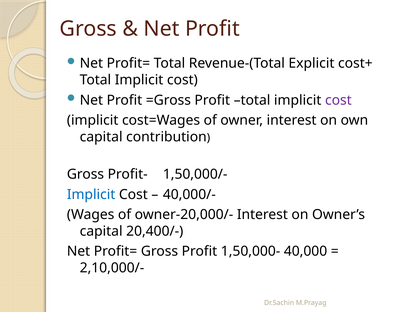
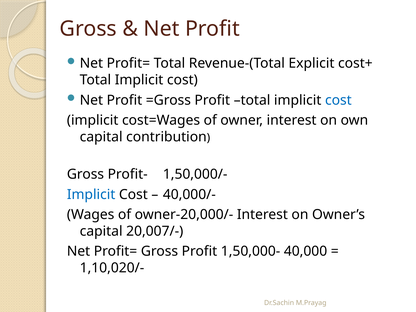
cost colour: purple -> blue (338, 100)
20,400/-: 20,400/- -> 20,007/- (155, 231)
2,10,000/-: 2,10,000/- -> 1,10,020/- (112, 268)
